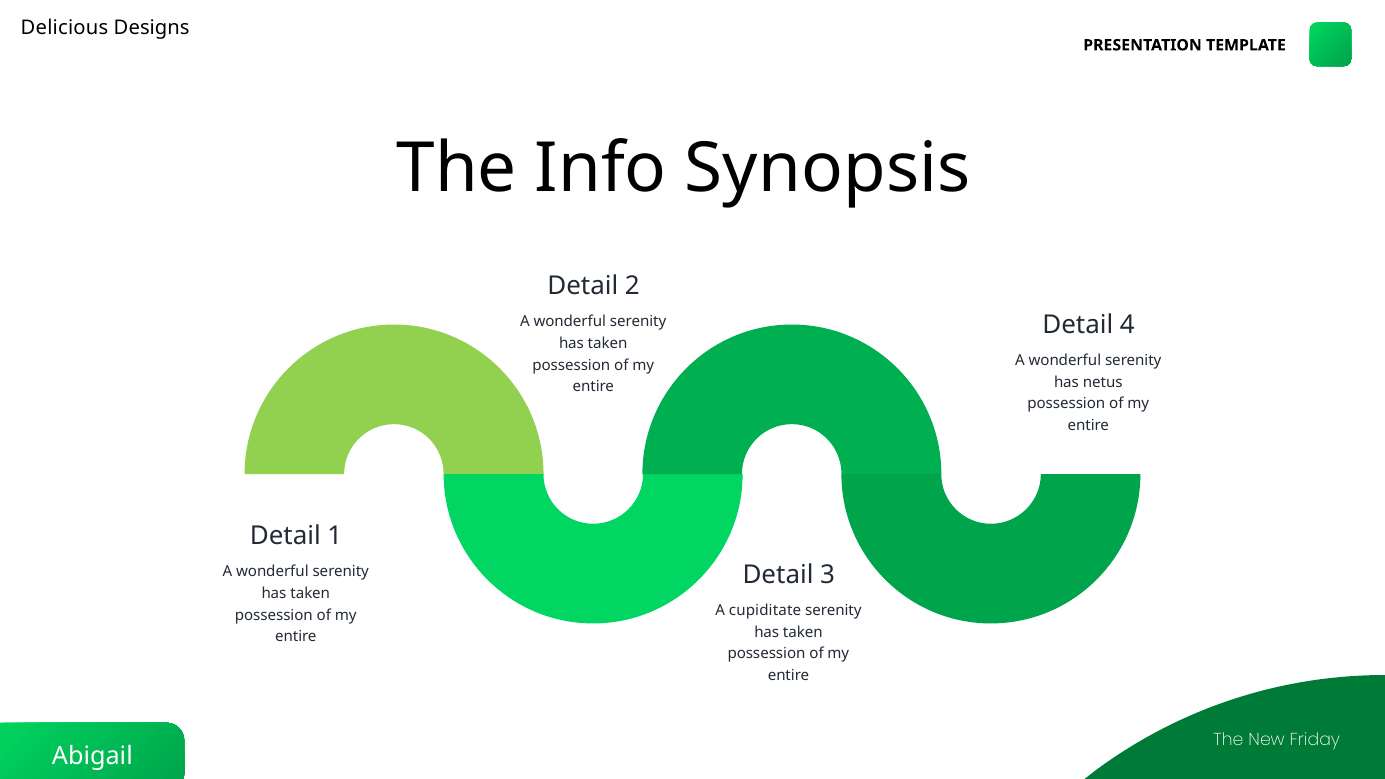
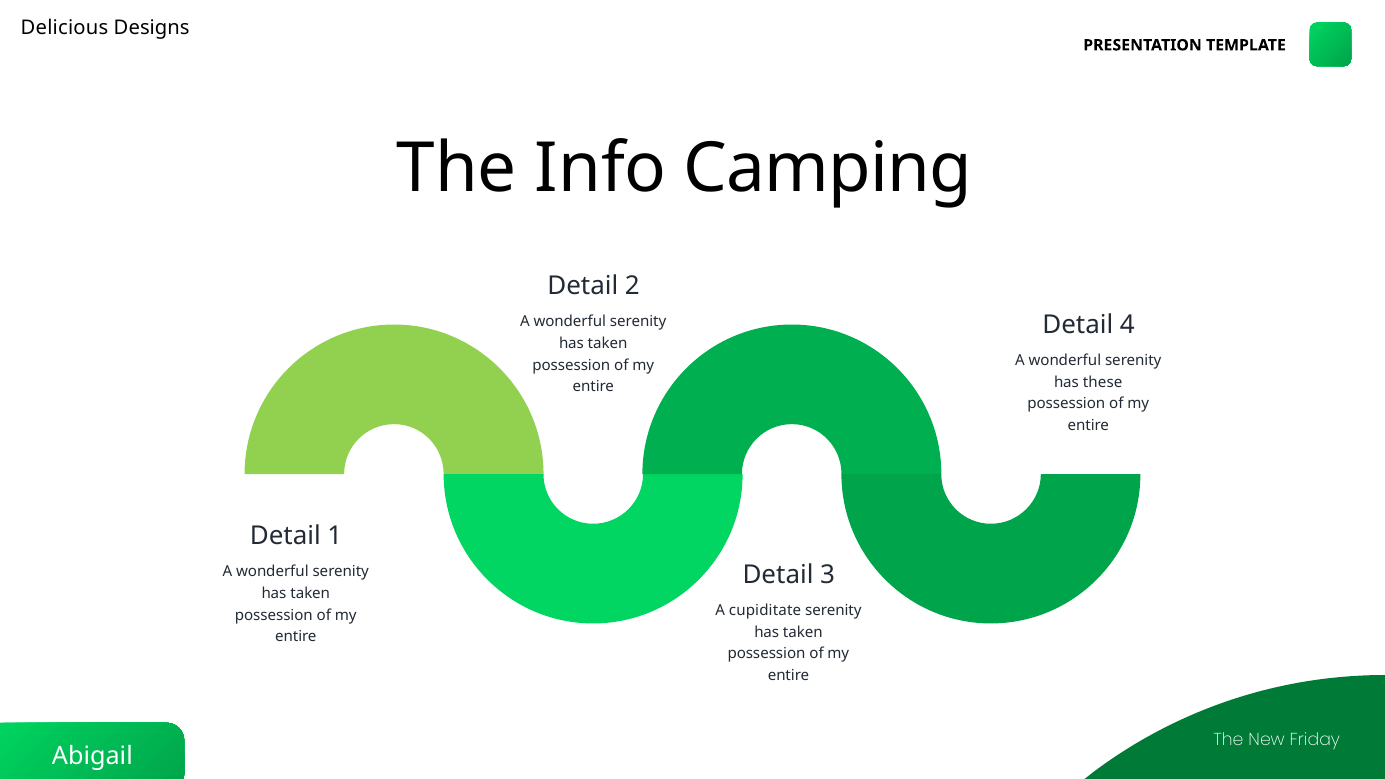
Synopsis: Synopsis -> Camping (828, 169)
netus: netus -> these (1103, 382)
